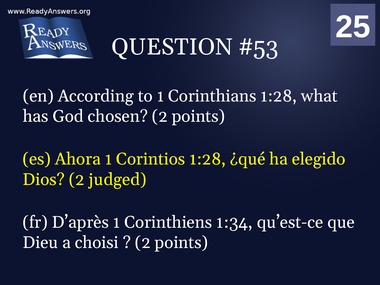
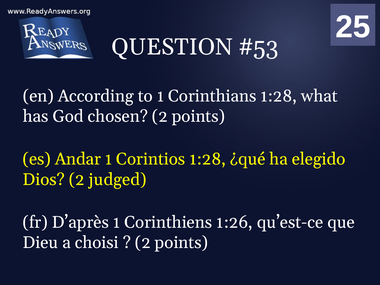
Ahora: Ahora -> Andar (78, 159)
1:34: 1:34 -> 1:26 (234, 222)
